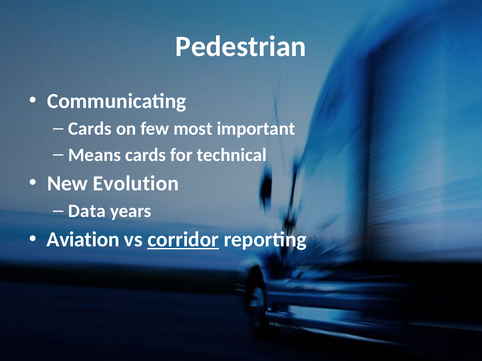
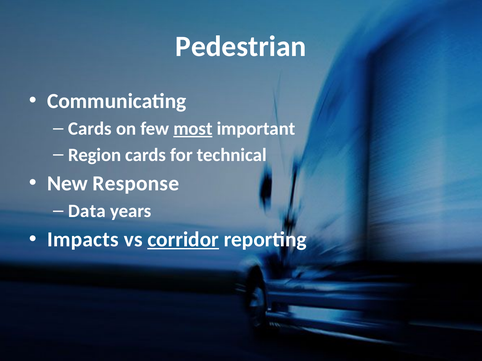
most underline: none -> present (193, 129)
Means: Means -> Region (95, 155)
Evolution: Evolution -> Response (136, 184)
Aviation: Aviation -> Impacts (83, 240)
